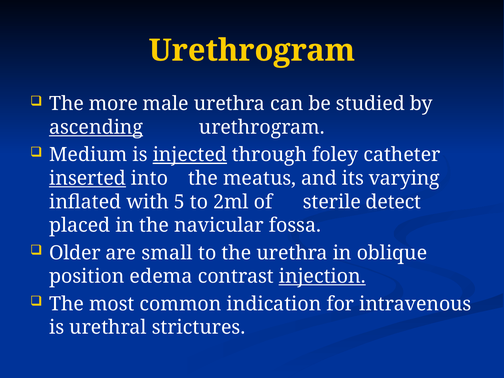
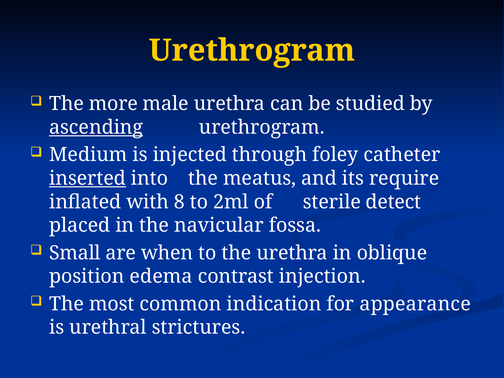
injected underline: present -> none (190, 155)
varying: varying -> require (404, 178)
5: 5 -> 8 (179, 202)
Older: Older -> Small (75, 253)
small: small -> when (167, 253)
injection underline: present -> none (322, 276)
intravenous: intravenous -> appearance (415, 304)
